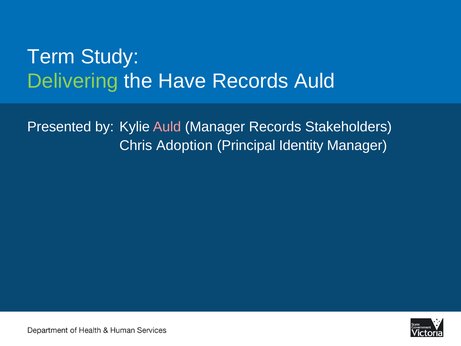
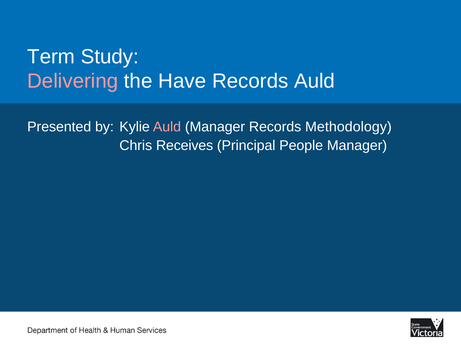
Delivering colour: light green -> pink (73, 81)
Stakeholders: Stakeholders -> Methodology (348, 127)
Adoption: Adoption -> Receives (185, 145)
Identity: Identity -> People (301, 145)
